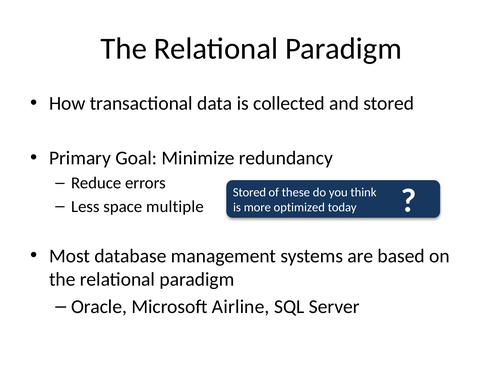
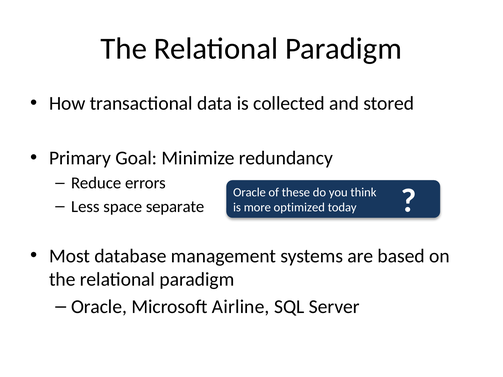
Stored: Stored -> Oracle (249, 192)
multiple: multiple -> separate (175, 207)
